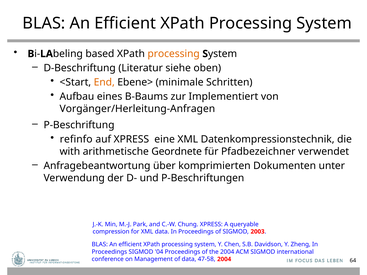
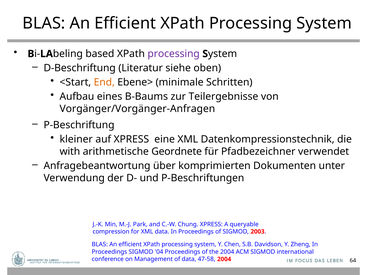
processing colour: orange -> purple (174, 54)
Implementiert: Implementiert -> Teilergebnisse (223, 97)
Vorgänger/Herleitung-Anfragen: Vorgänger/Herleitung-Anfragen -> Vorgänger/Vorgänger-Anfragen (137, 109)
refinfo: refinfo -> kleiner (76, 139)
